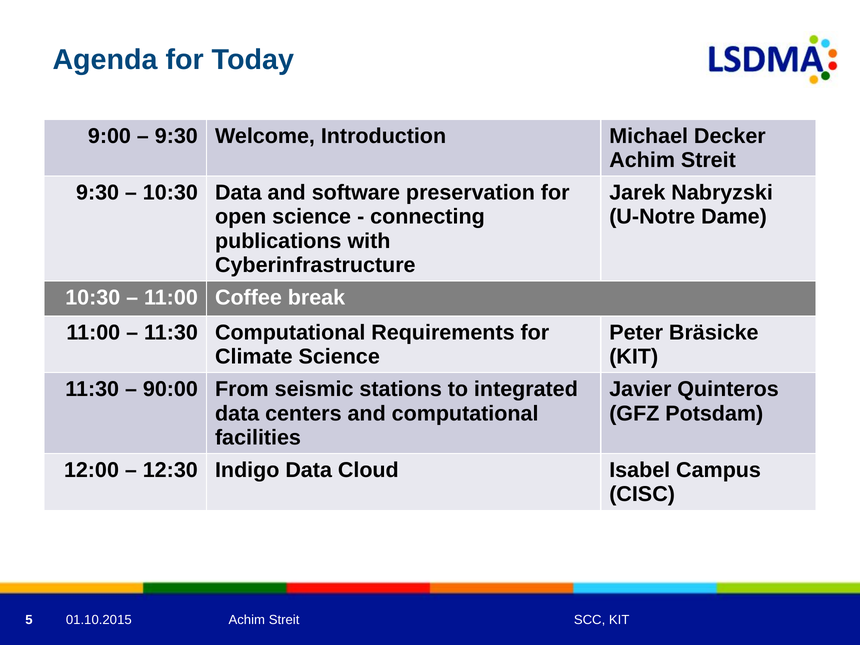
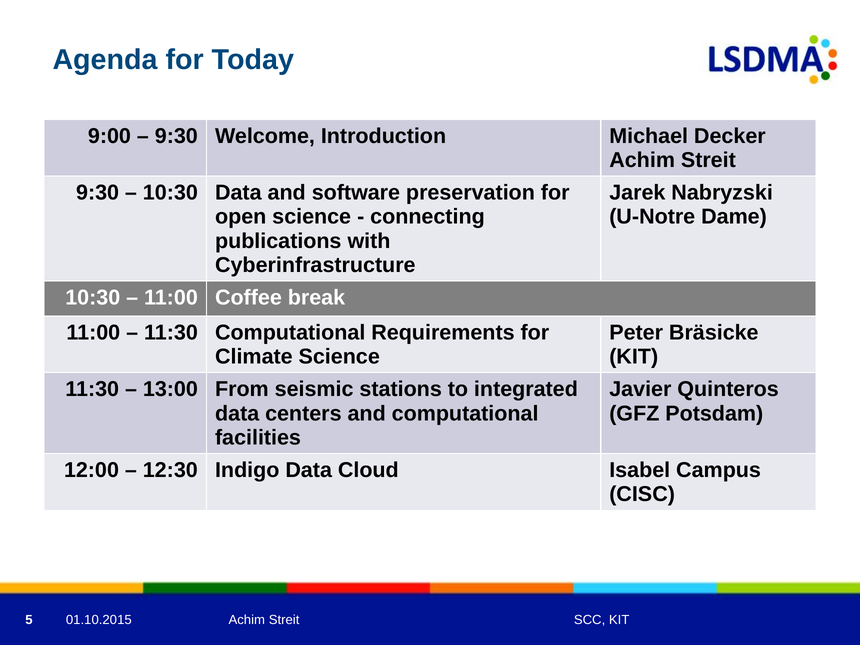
90:00: 90:00 -> 13:00 (170, 389)
